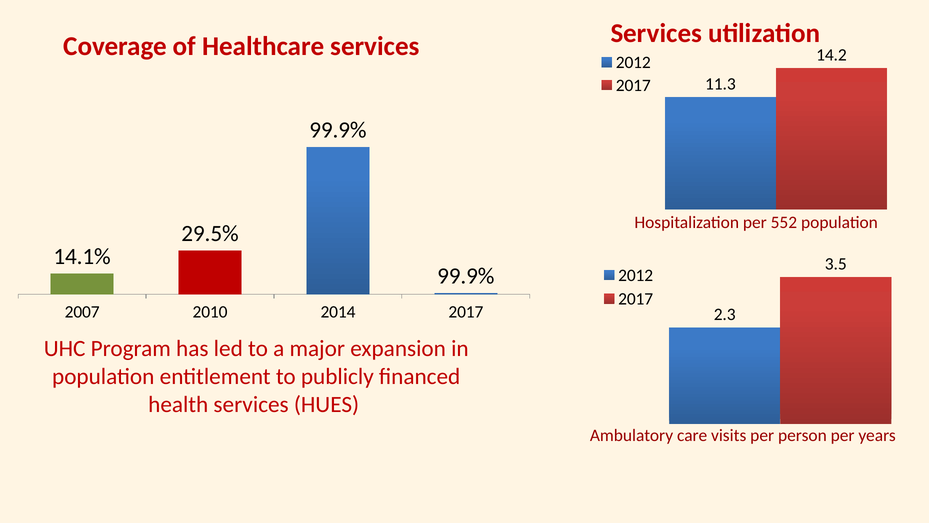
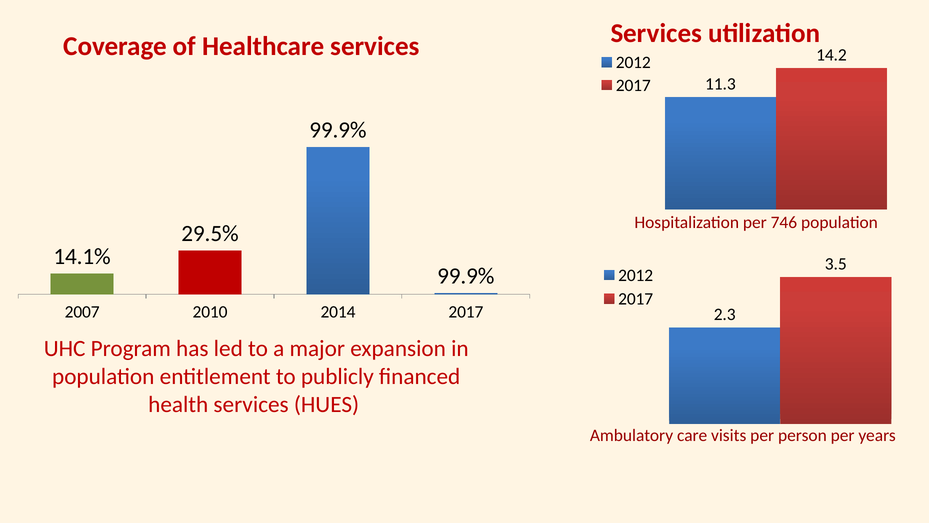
552: 552 -> 746 (784, 222)
